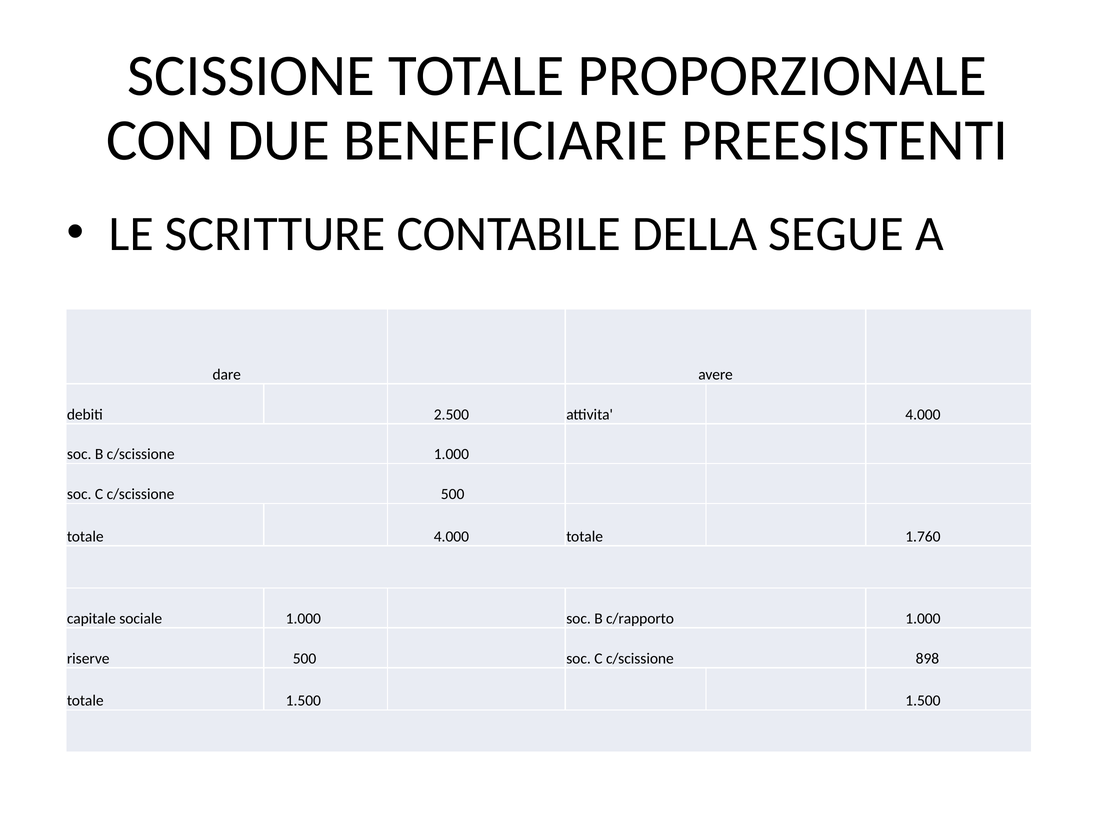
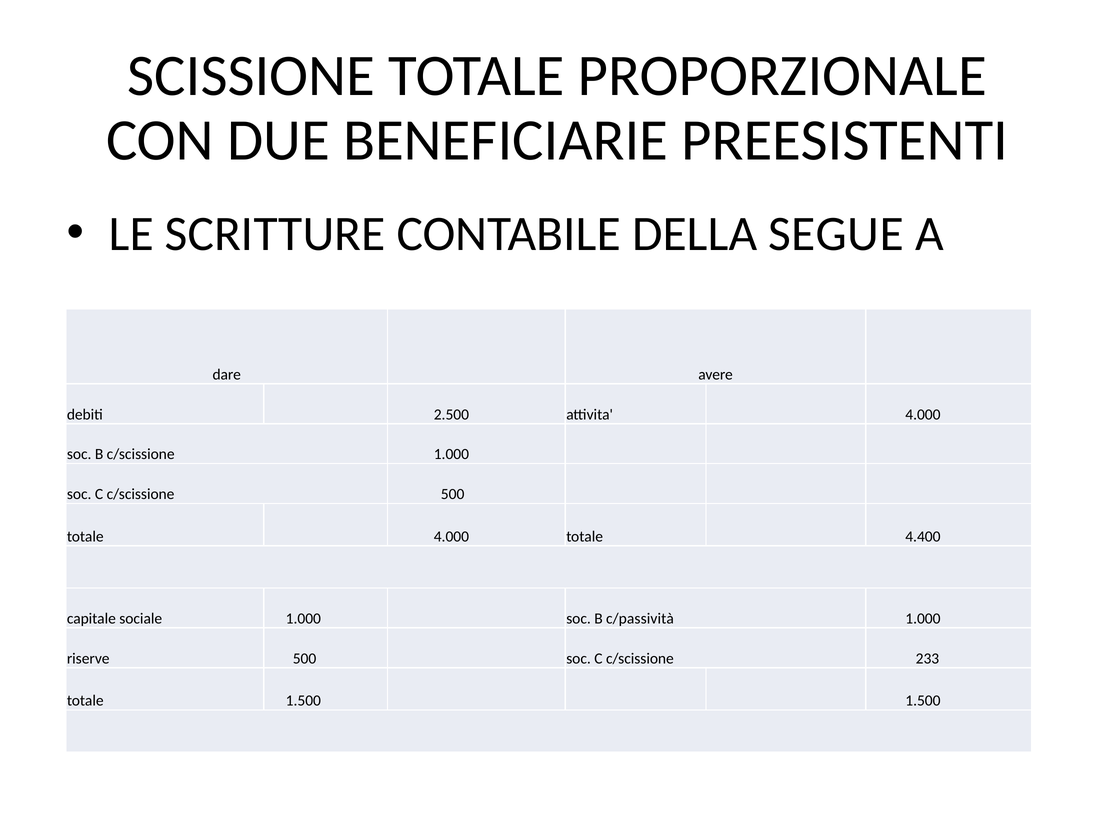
1.760: 1.760 -> 4.400 (923, 536)
c/rapporto: c/rapporto -> c/passività (640, 618)
898: 898 -> 233 (927, 658)
